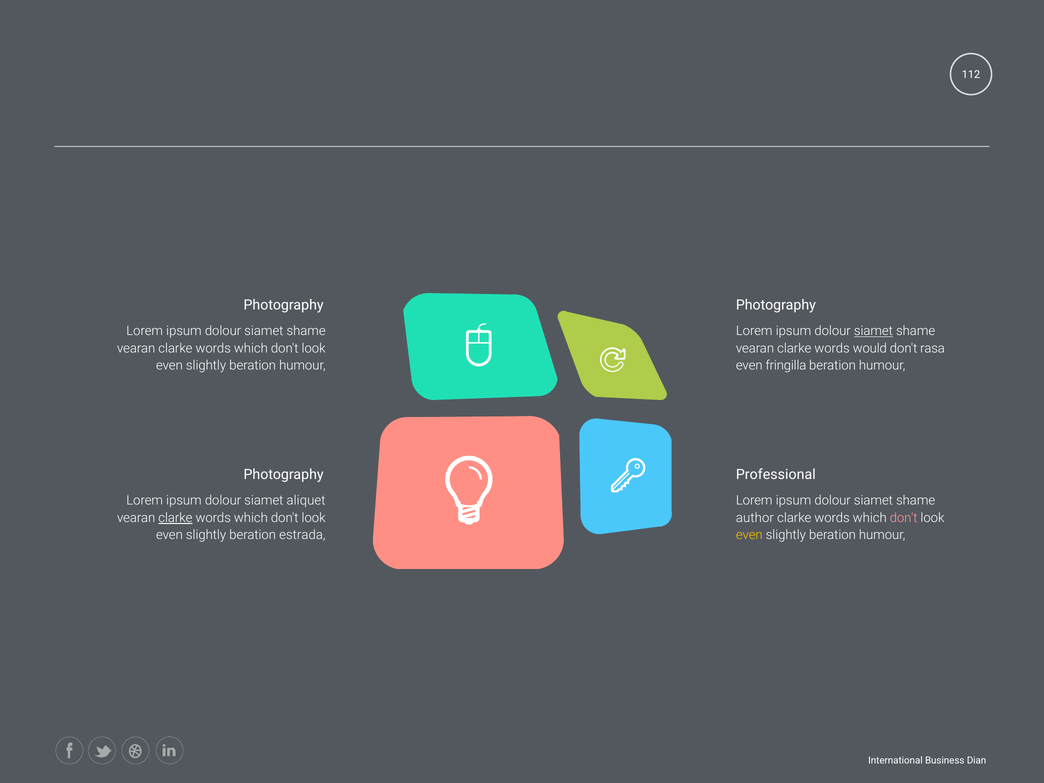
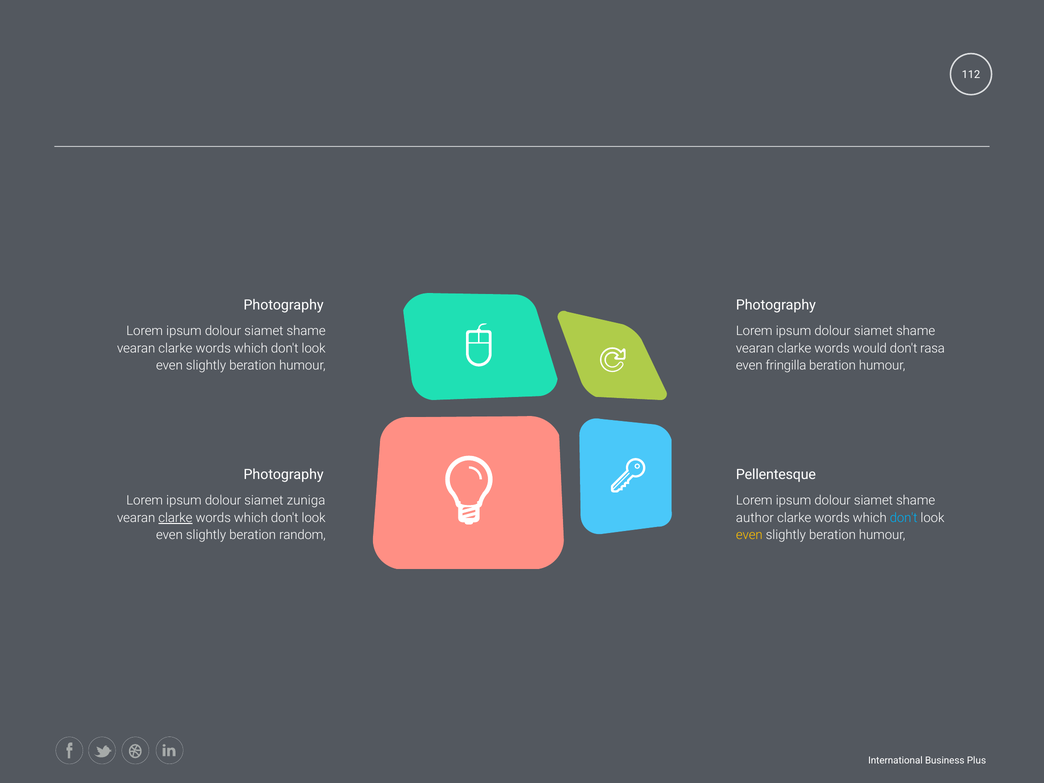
siamet underline: present -> none (873, 331)
Professional: Professional -> Pellentesque (776, 475)
aliquet: aliquet -> zuniga (306, 501)
don't colour: pink -> light blue (904, 518)
estrada: estrada -> random (302, 535)
Dian: Dian -> Plus (976, 761)
